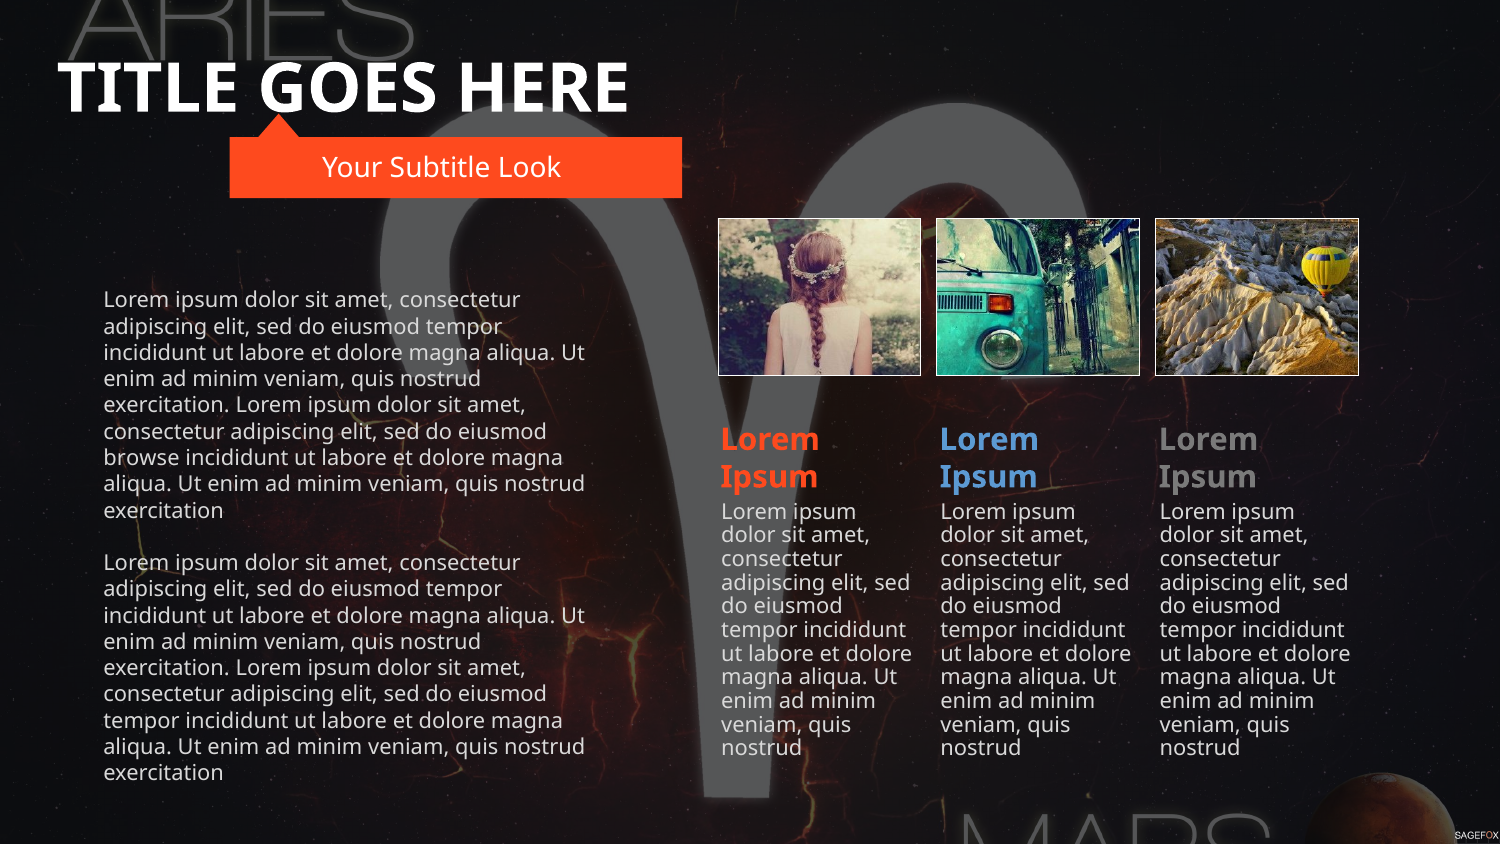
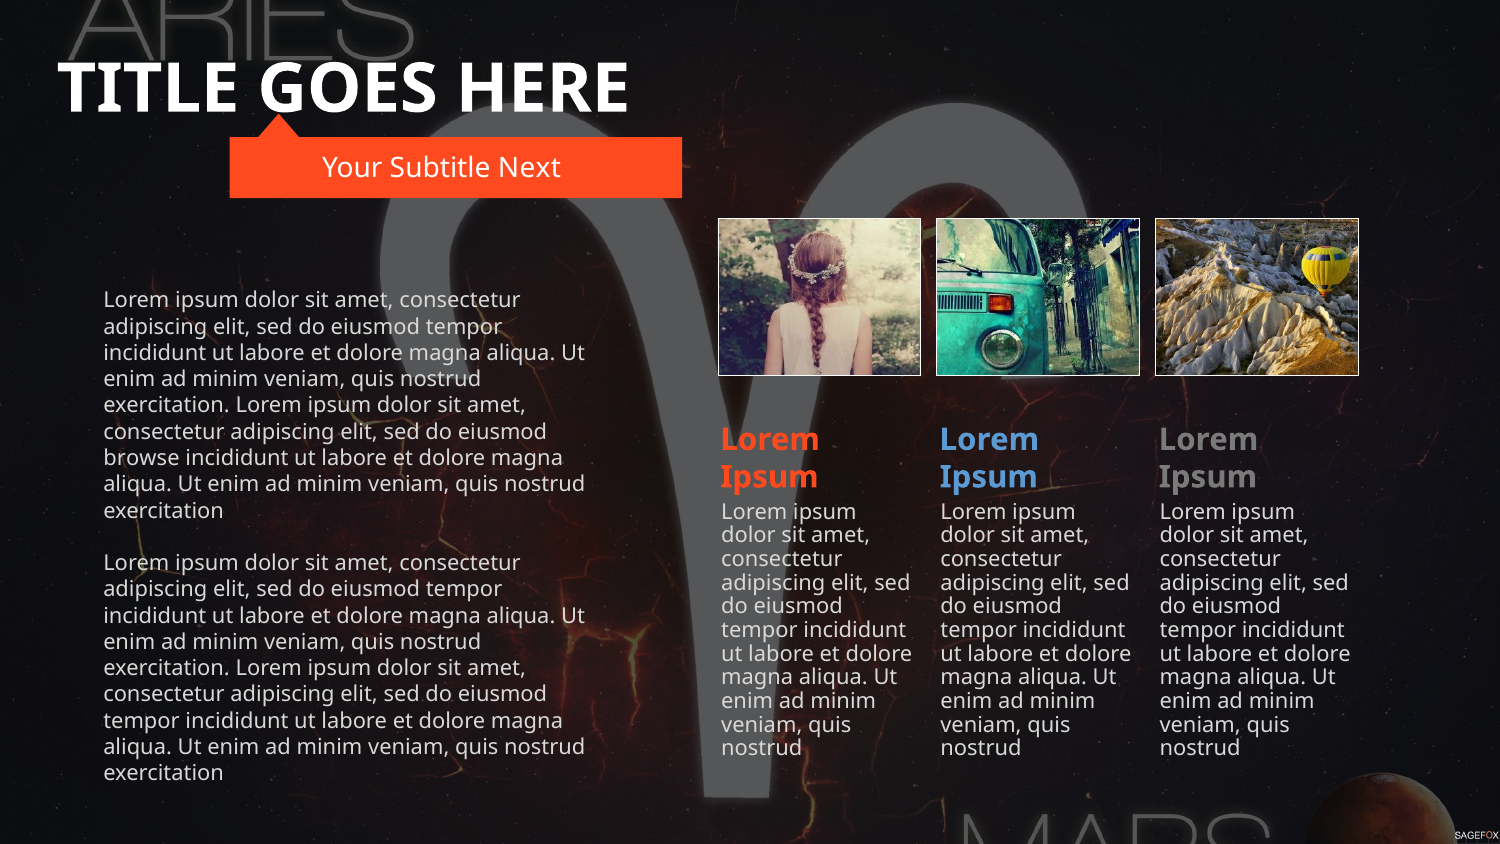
Look: Look -> Next (530, 168)
